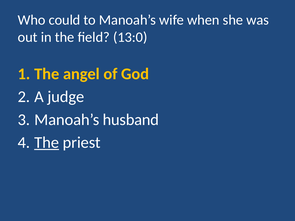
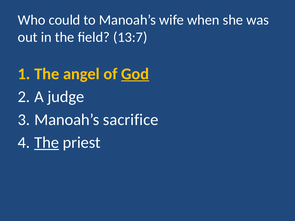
13:0: 13:0 -> 13:7 (130, 37)
God underline: none -> present (135, 74)
husband: husband -> sacrifice (131, 120)
